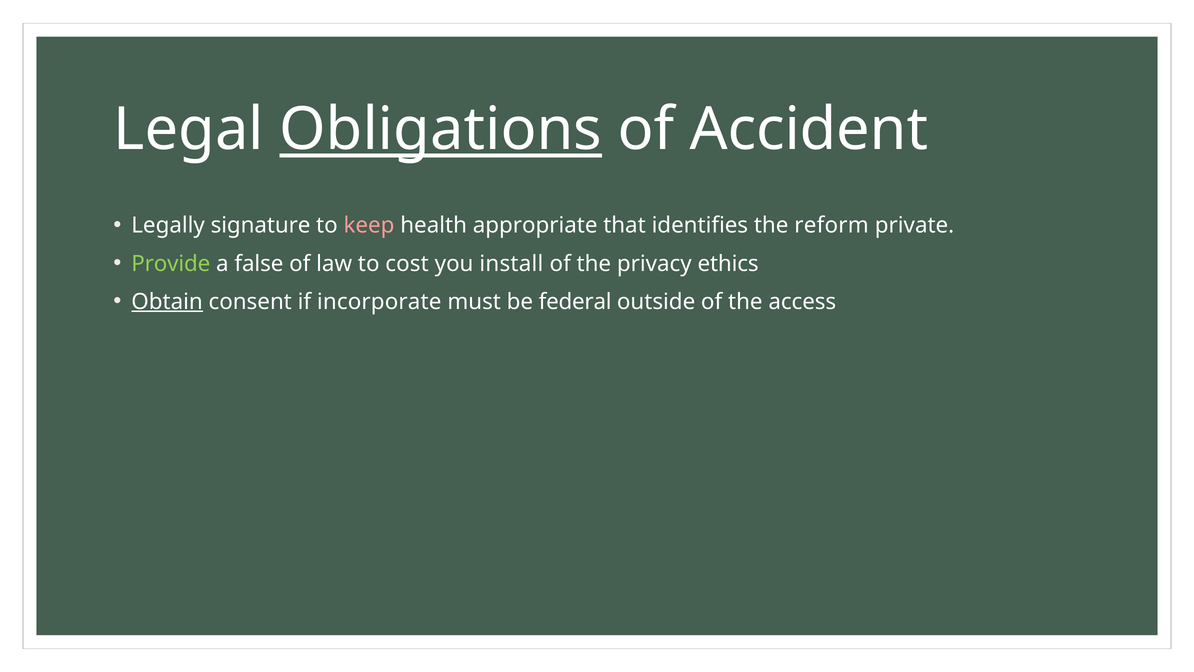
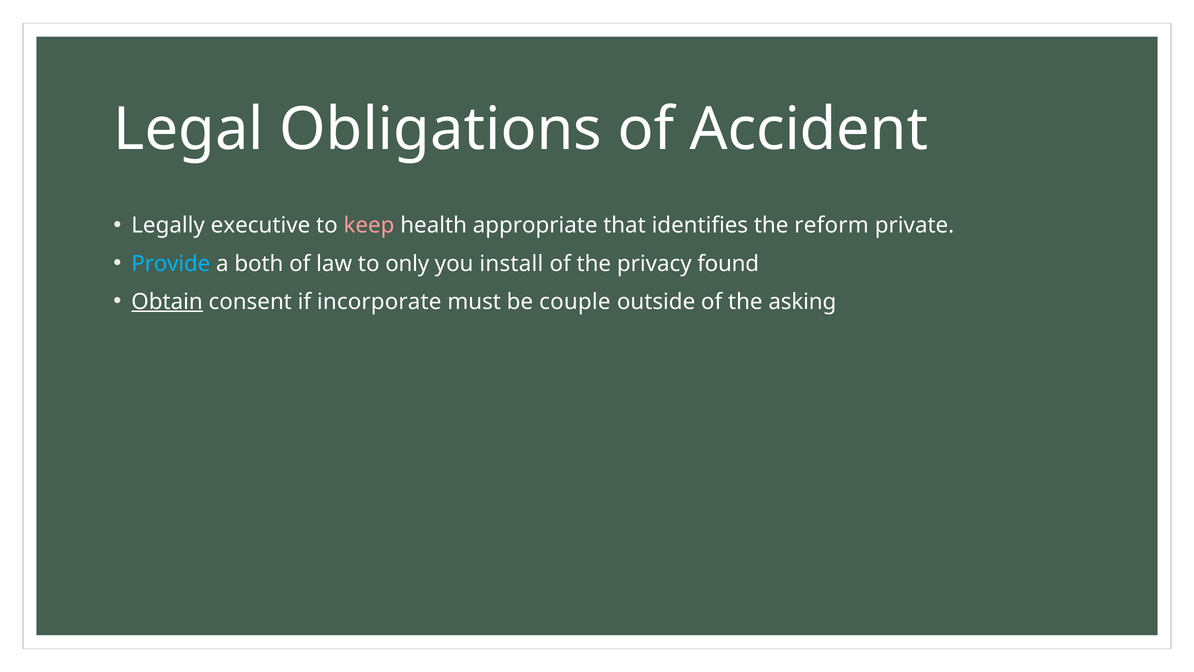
Obligations underline: present -> none (441, 130)
signature: signature -> executive (260, 225)
Provide colour: light green -> light blue (171, 264)
false: false -> both (259, 264)
cost: cost -> only (407, 264)
ethics: ethics -> found (728, 264)
federal: federal -> couple (575, 302)
access: access -> asking (802, 302)
